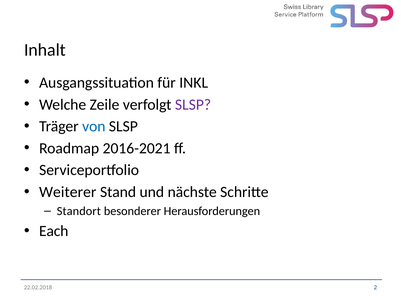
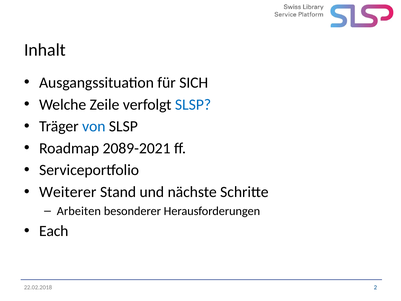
INKL: INKL -> SICH (194, 83)
SLSP colour: purple -> blue (193, 104)
2016-2021: 2016-2021 -> 2089-2021 (137, 148)
Standort: Standort -> Arbeiten (79, 211)
